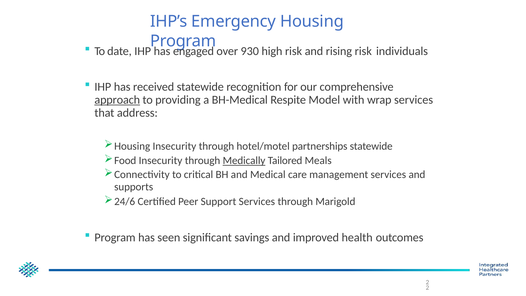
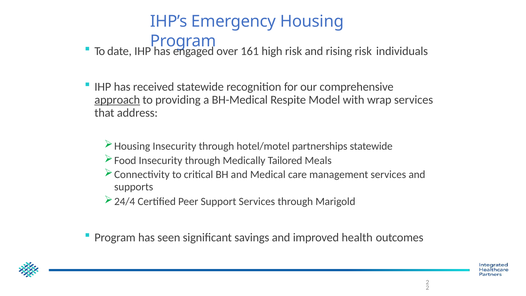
930: 930 -> 161 (250, 51)
Medically underline: present -> none (244, 161)
24/6: 24/6 -> 24/4 (125, 202)
